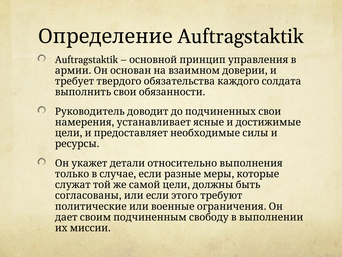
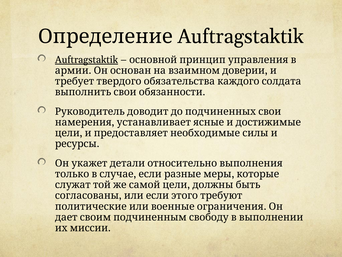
Auftragstaktik underline: none -> present (87, 60)
